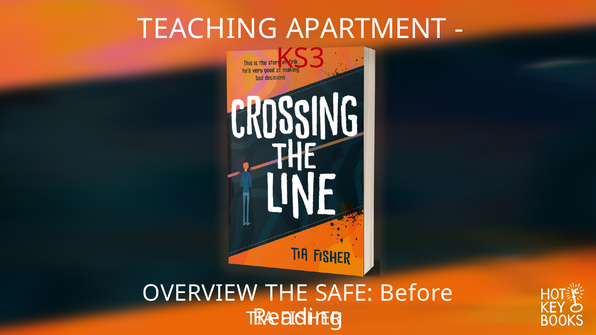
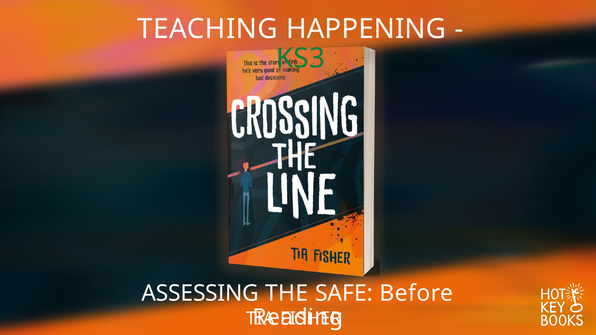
APARTMENT: APARTMENT -> HAPPENING (366, 29)
KS3 colour: red -> green (301, 58)
OVERVIEW: OVERVIEW -> ASSESSING (200, 294)
